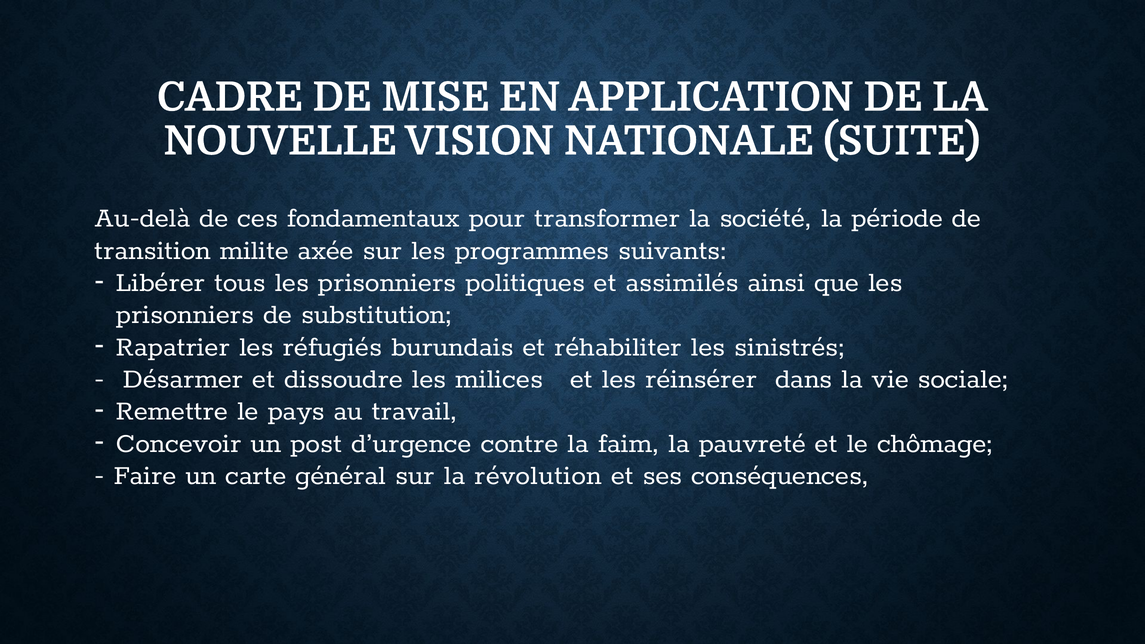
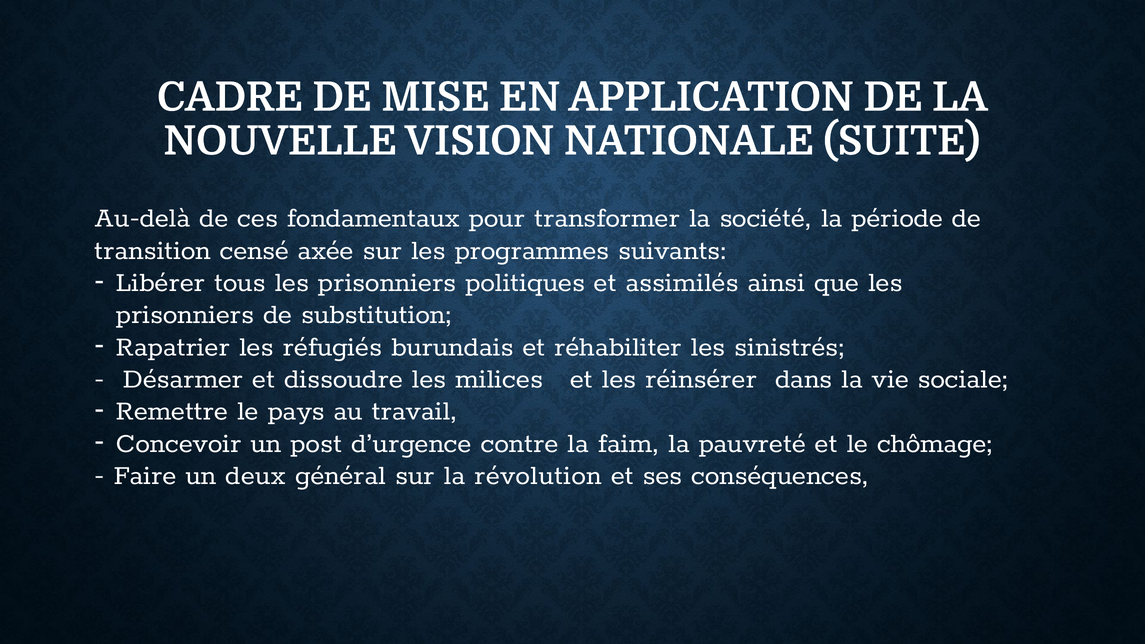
milite: milite -> censé (254, 249)
carte: carte -> deux (256, 475)
